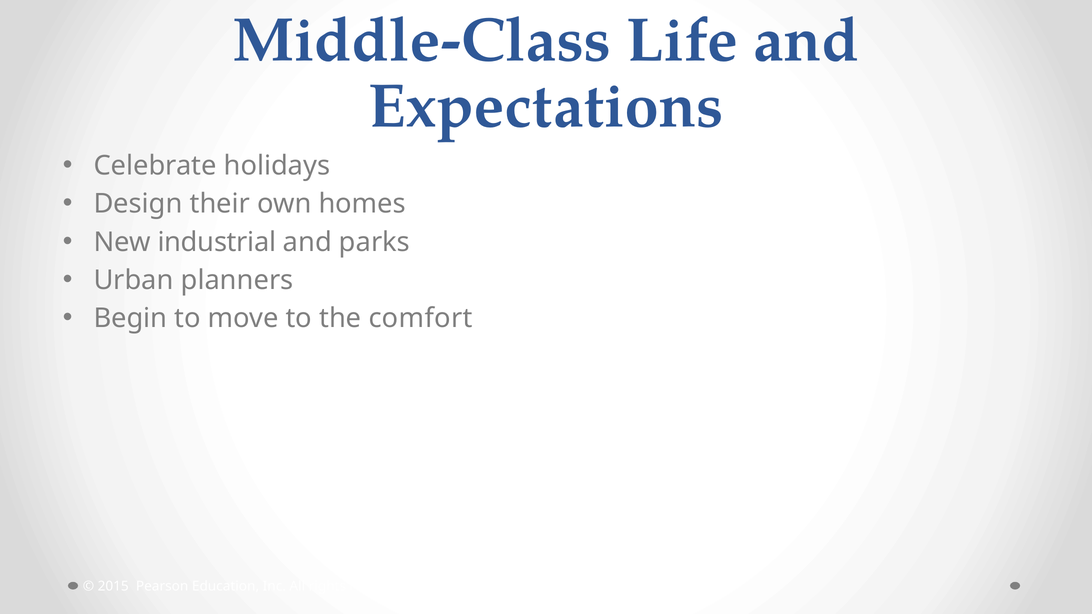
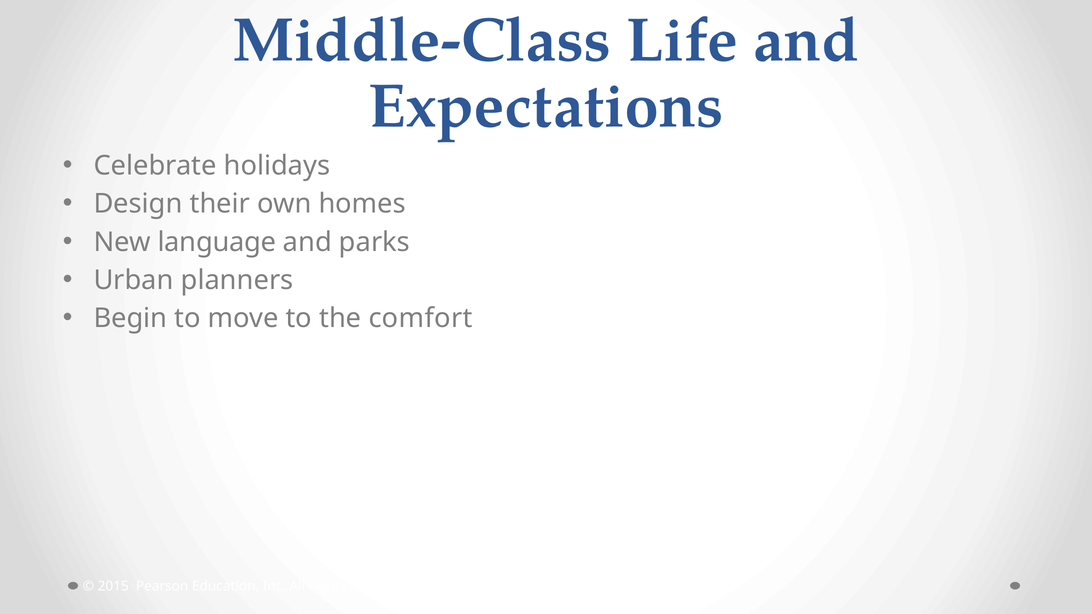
industrial: industrial -> language (217, 242)
